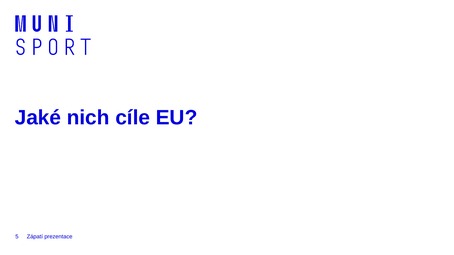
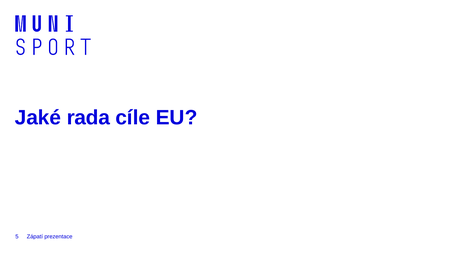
nich: nich -> rada (88, 118)
